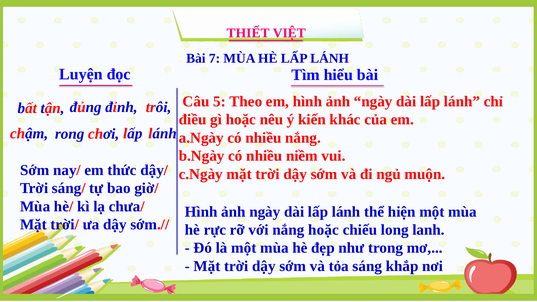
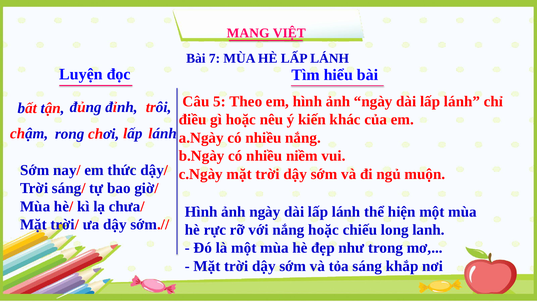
THIẾT: THIẾT -> MANG (248, 33)
